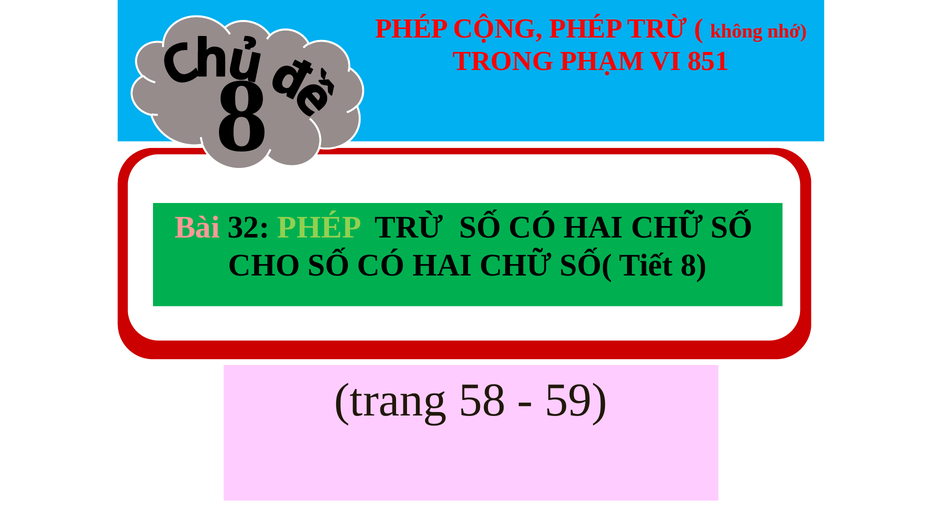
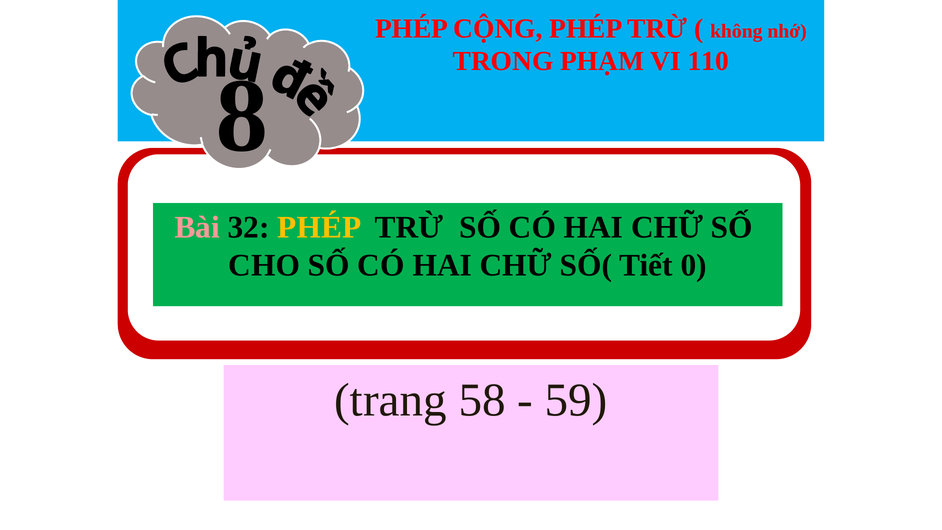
851: 851 -> 110 (708, 61)
PHÉP colour: light green -> yellow (319, 228)
Tiết 8: 8 -> 0 (694, 265)
